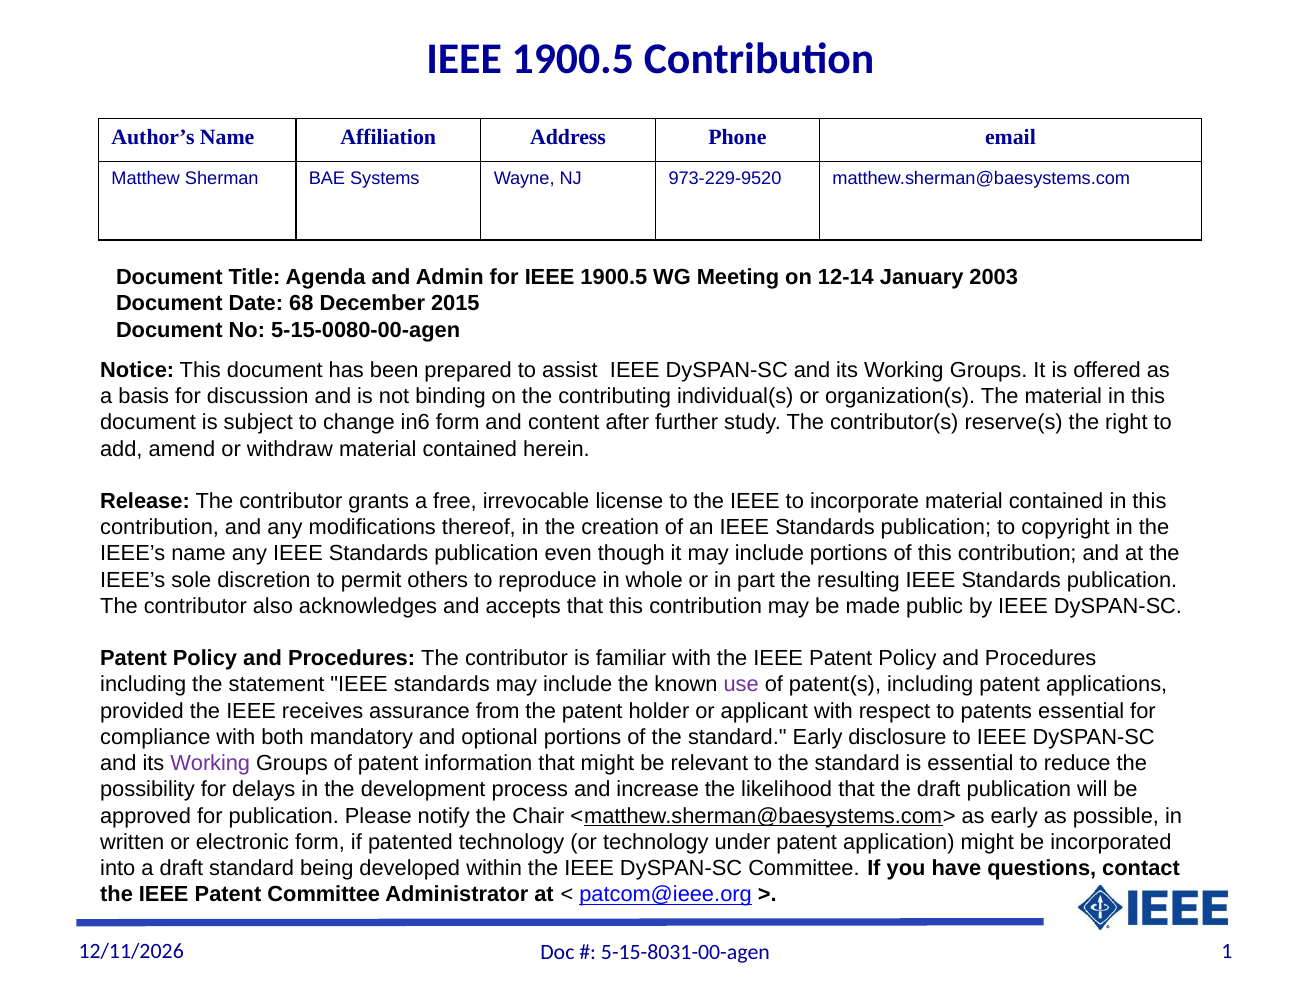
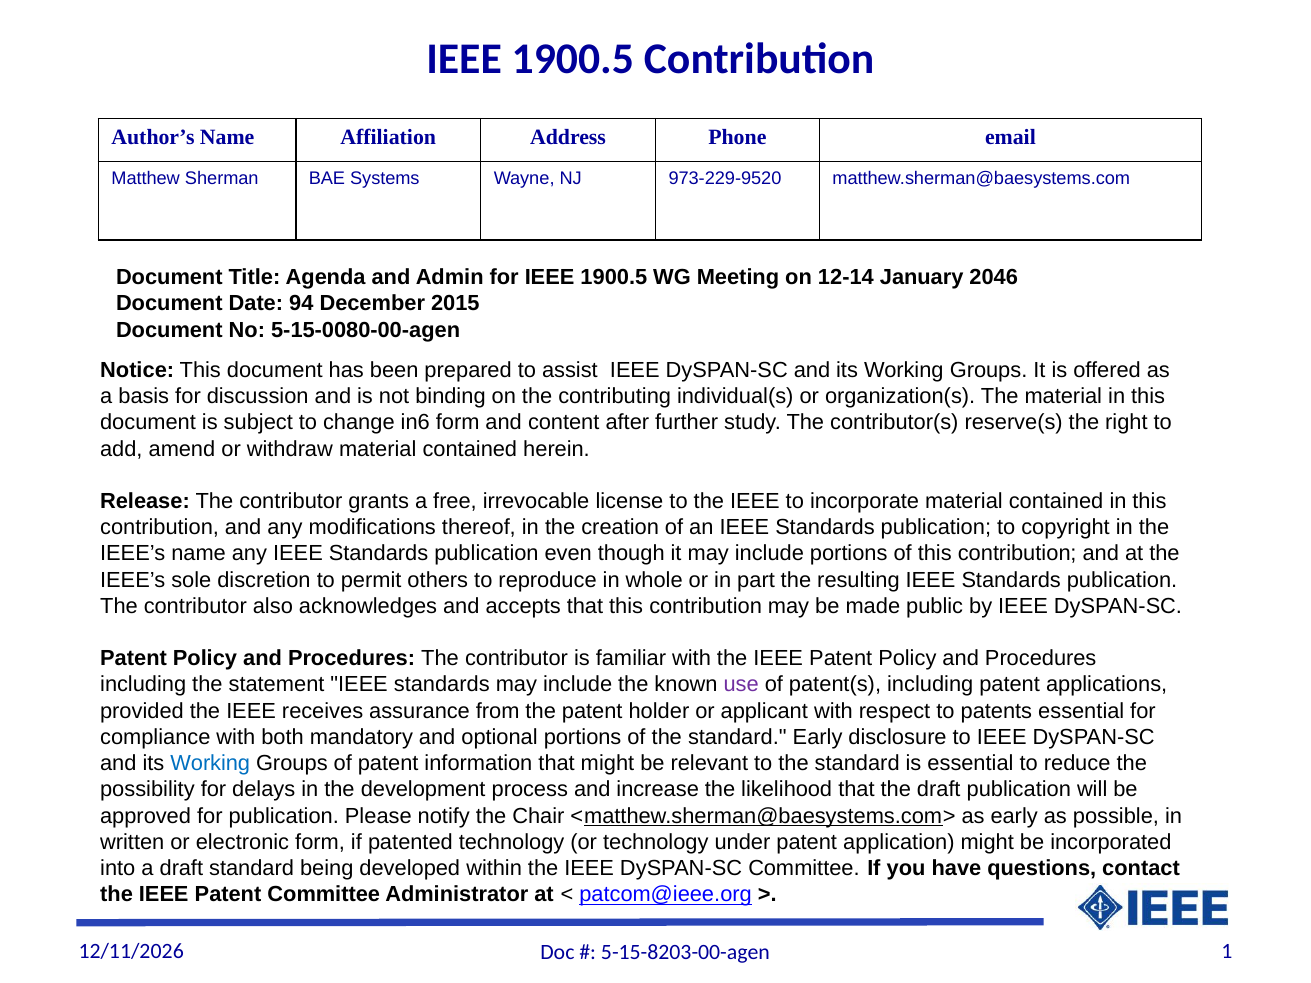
2003: 2003 -> 2046 (994, 277)
68: 68 -> 94 (301, 304)
Working colour: purple -> blue (210, 764)
5-15-8031-00-agen: 5-15-8031-00-agen -> 5-15-8203-00-agen (685, 952)
